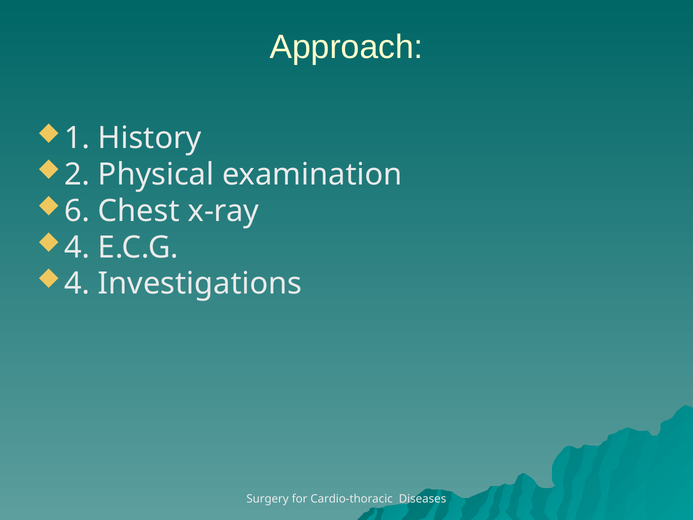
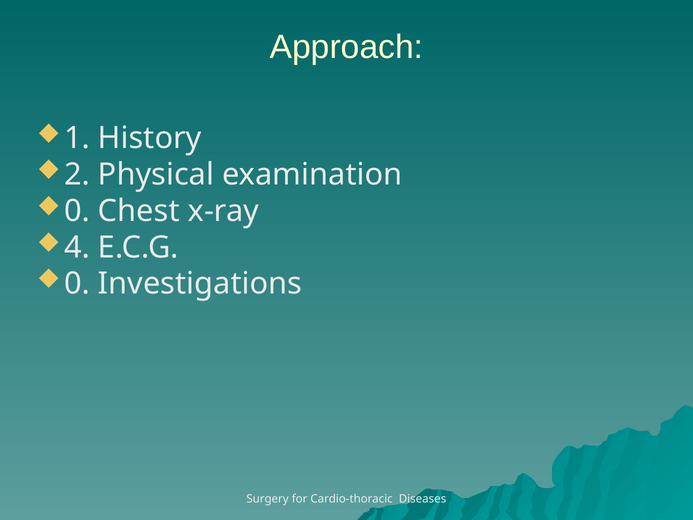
6: 6 -> 0 (77, 211)
4: 4 -> 0 (77, 284)
